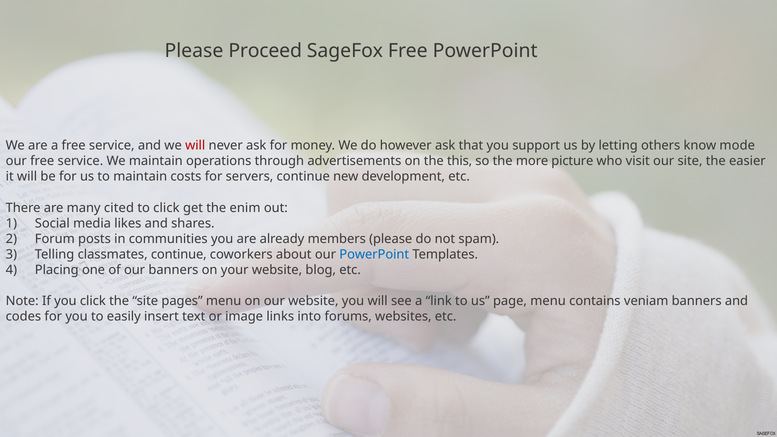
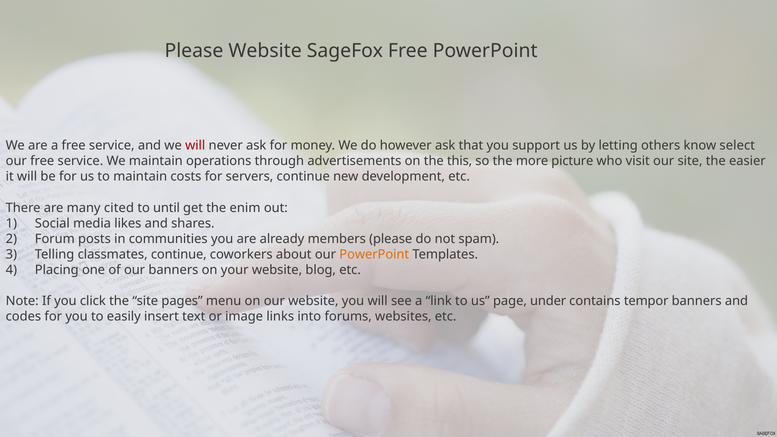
Please Proceed: Proceed -> Website (265, 51)
mode: mode -> select (737, 146)
to click: click -> until (167, 208)
PowerPoint colour: blue -> orange (374, 254)
page menu: menu -> under (548, 301)
veniam: veniam -> tempor (646, 301)
